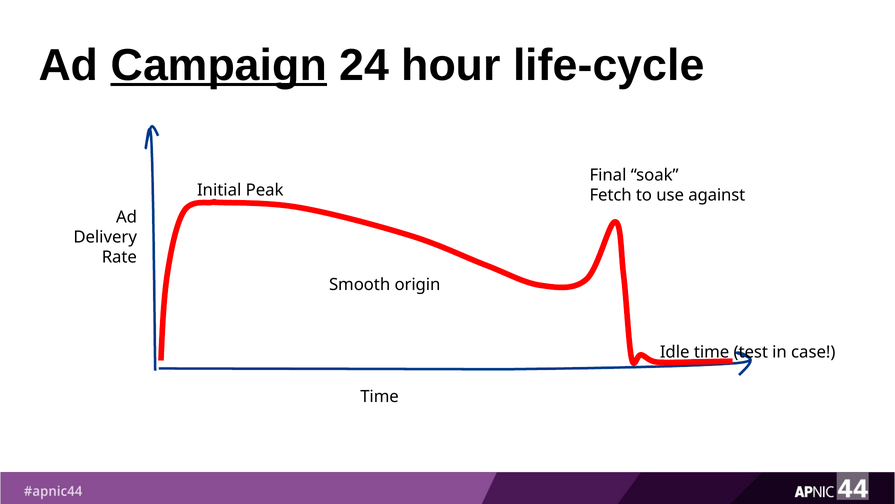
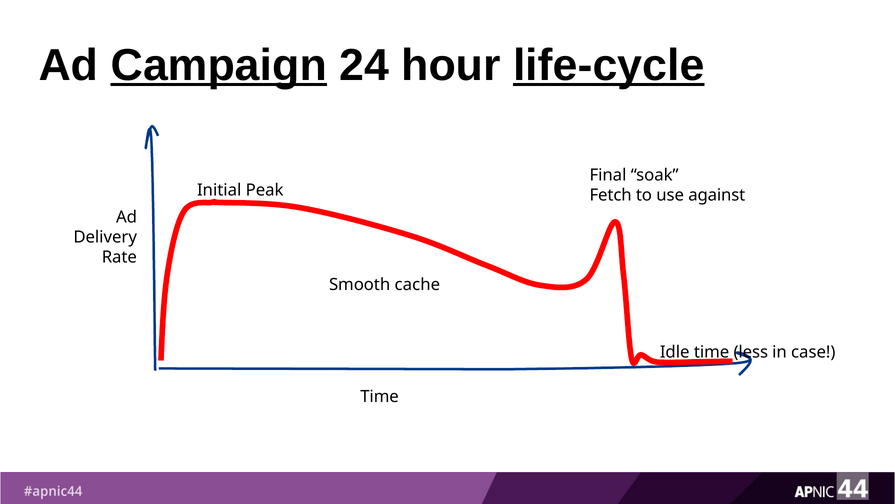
life-cycle underline: none -> present (609, 65)
origin: origin -> cache (417, 284)
test: test -> less (751, 352)
